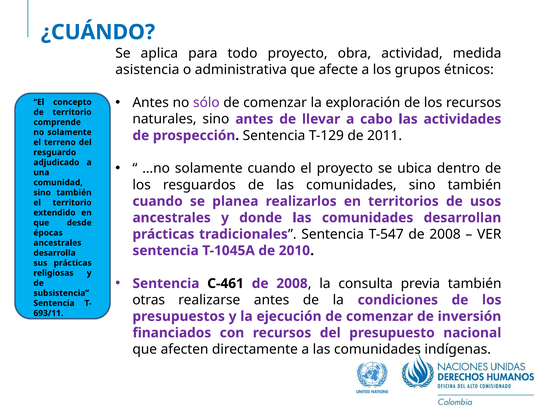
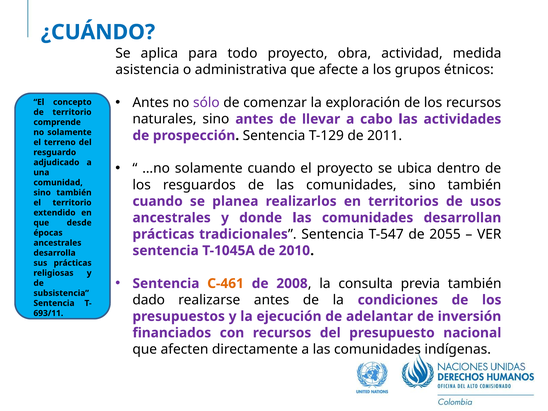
T-547 de 2008: 2008 -> 2055 (445, 234)
C-461 colour: black -> orange (226, 284)
otras: otras -> dado (149, 300)
ejecución de comenzar: comenzar -> adelantar (380, 316)
